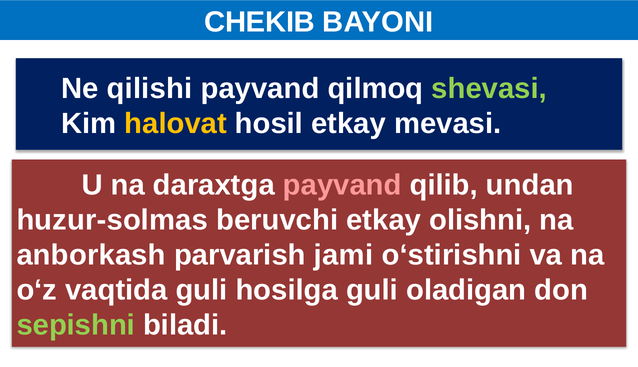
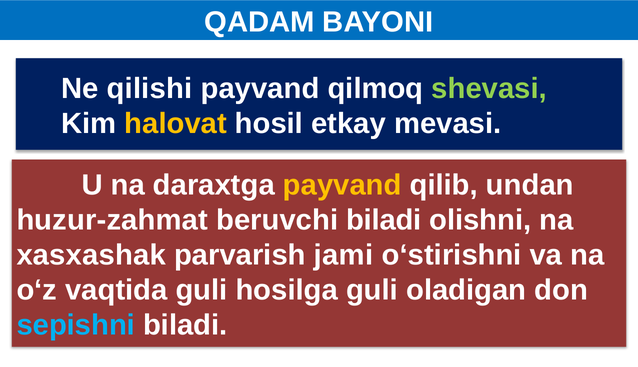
CHEKIB: CHEKIB -> QADAM (260, 22)
payvand colour: pink -> yellow (342, 185)
huzur-solmas: huzur-solmas -> huzur-zahmat (112, 221)
beruvchi etkay: etkay -> biladi (384, 221)
anborkash: anborkash -> xasxashak (91, 256)
sepishni colour: light green -> light blue (76, 326)
